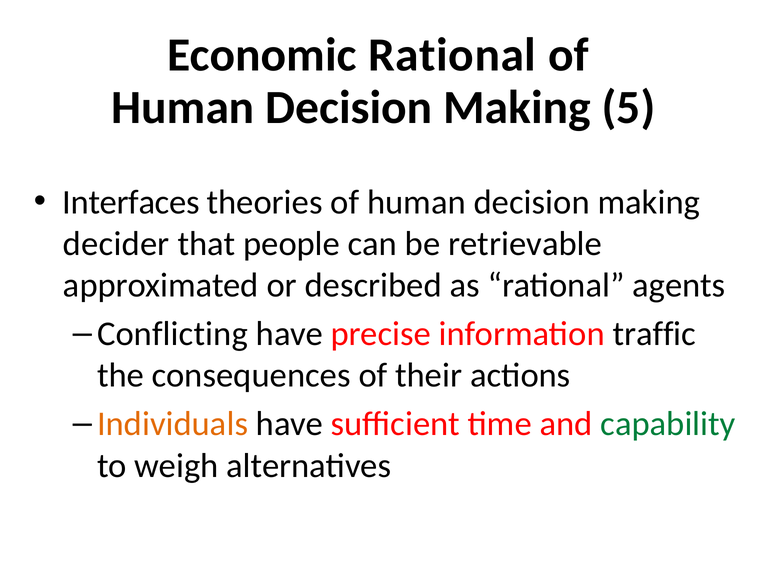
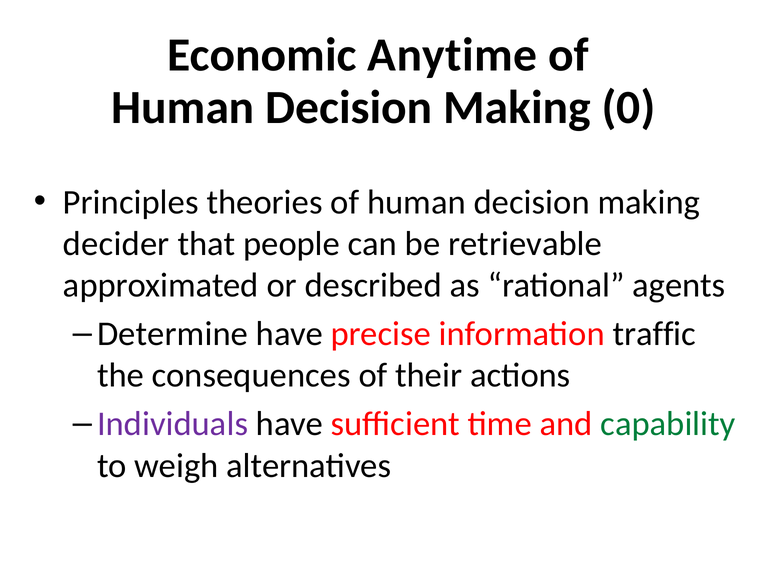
Economic Rational: Rational -> Anytime (452, 55)
5: 5 -> 0 (628, 107)
Interfaces: Interfaces -> Principles (131, 202)
Conflicting: Conflicting -> Determine (173, 334)
Individuals colour: orange -> purple (173, 424)
